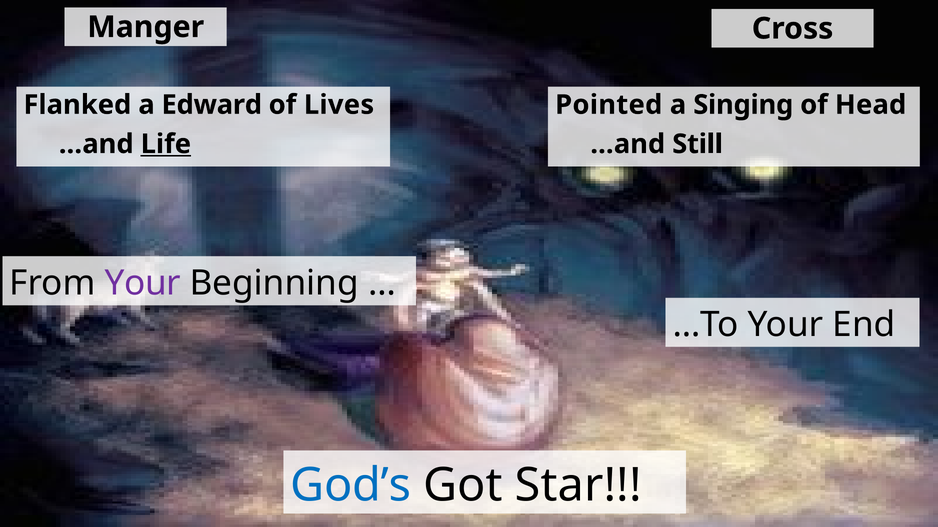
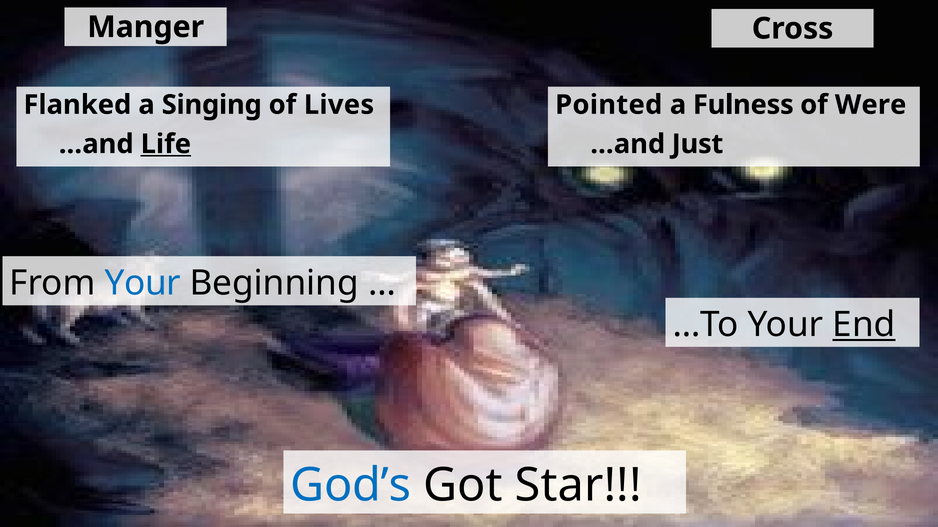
Edward: Edward -> Singing (212, 105)
Singing: Singing -> Fulness (743, 105)
Head: Head -> Were (871, 105)
Still: Still -> Just (698, 144)
Your colour: purple -> blue (143, 284)
End underline: none -> present (864, 325)
